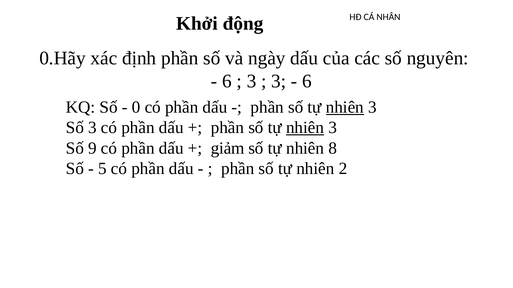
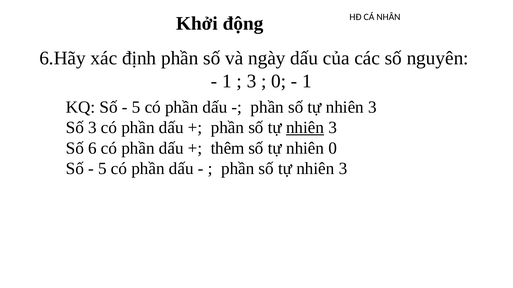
0.Hãy: 0.Hãy -> 6.Hãy (63, 58)
6: 6 -> 1 (227, 81)
3: 3 -> 0 (279, 81)
6: 6 -> 1 (307, 81)
0: 0 -> 5 (136, 107)
nhiên underline: present -> none (345, 107)
9: 9 -> 6 (92, 148)
giảm: giảm -> thêm (228, 148)
nhiên 8: 8 -> 0 (333, 148)
2: 2 -> 3 (343, 169)
